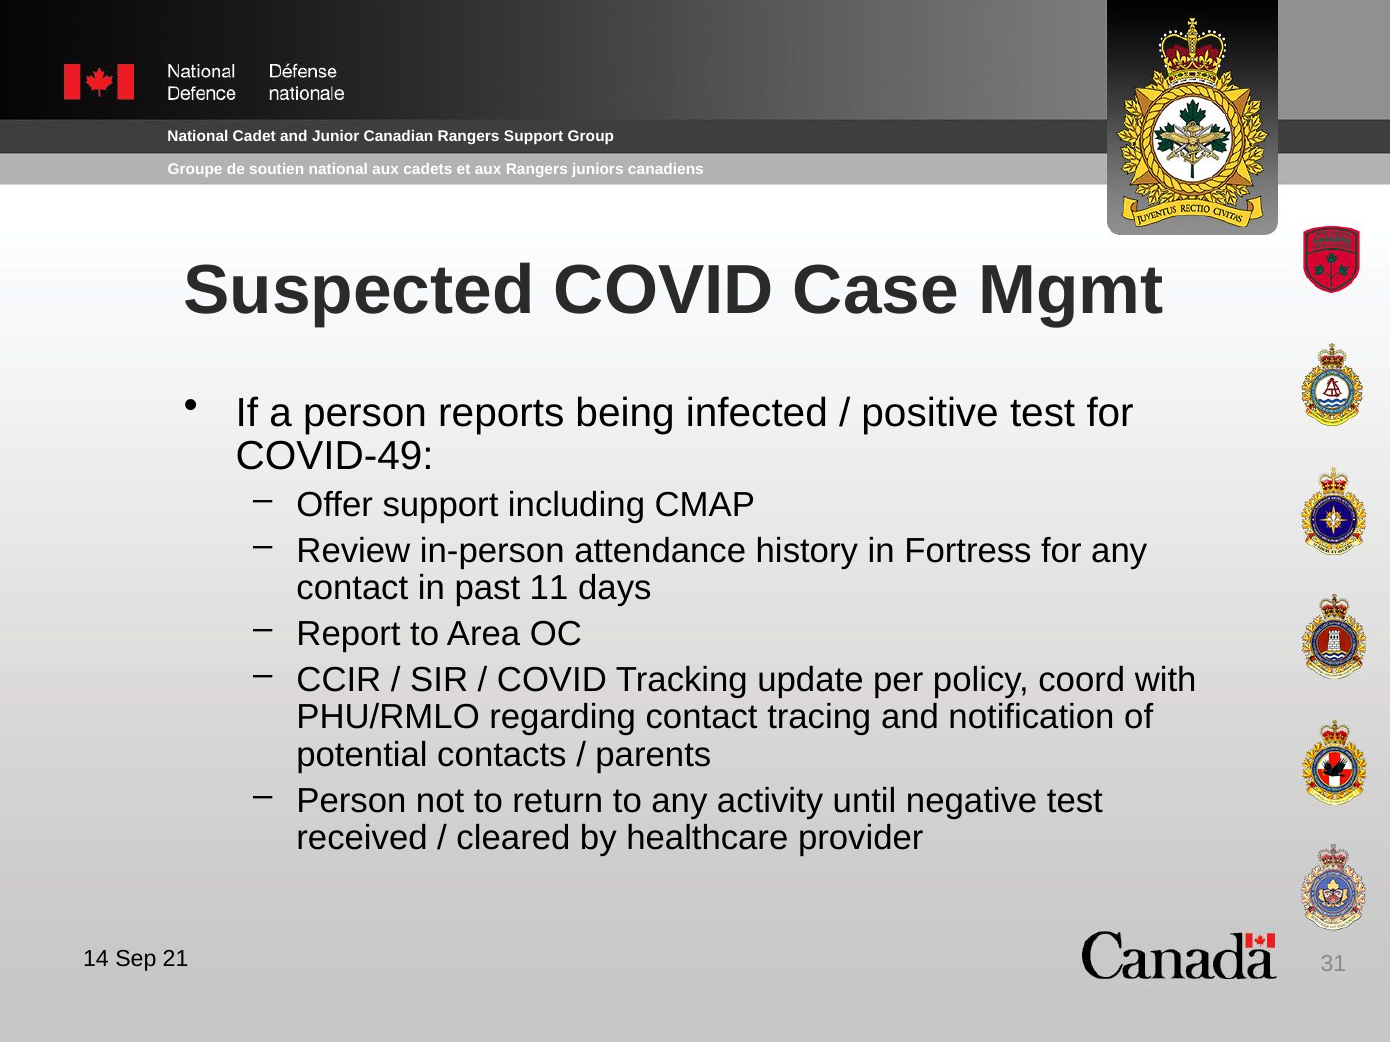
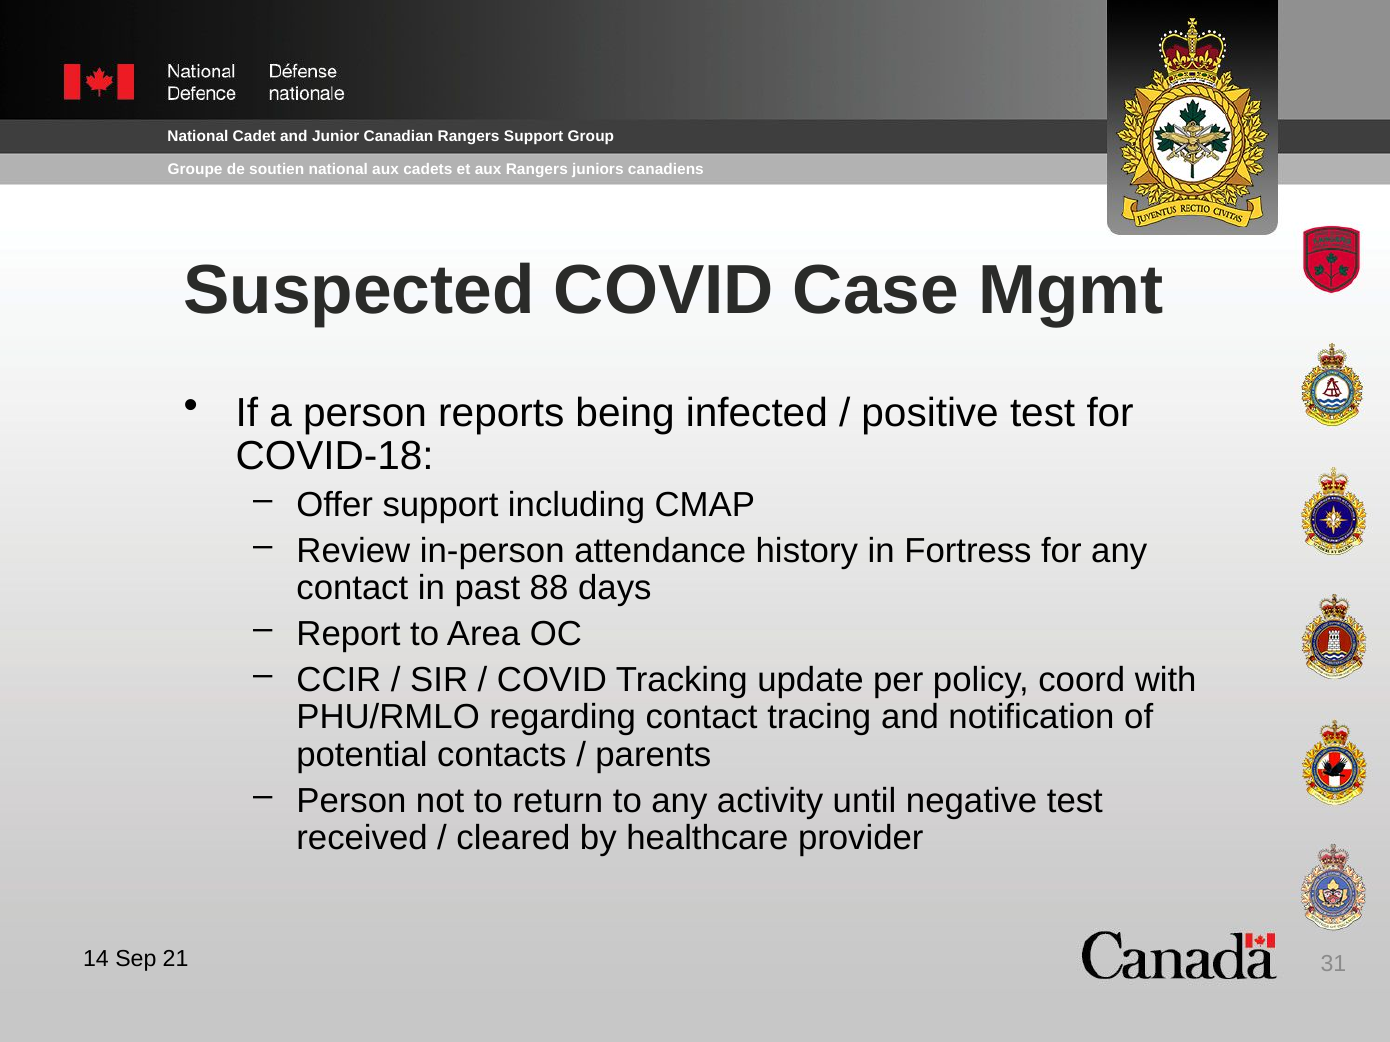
COVID-49: COVID-49 -> COVID-18 (335, 457)
11: 11 -> 88 (549, 588)
